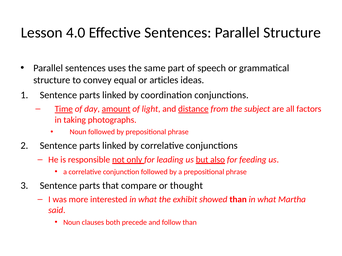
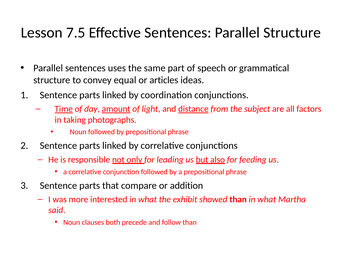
4.0: 4.0 -> 7.5 (76, 33)
thought: thought -> addition (187, 186)
